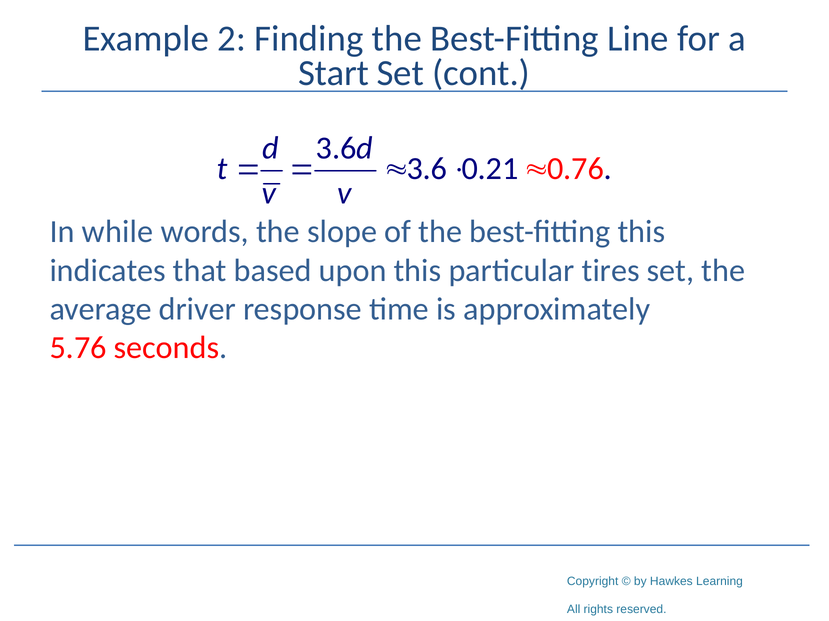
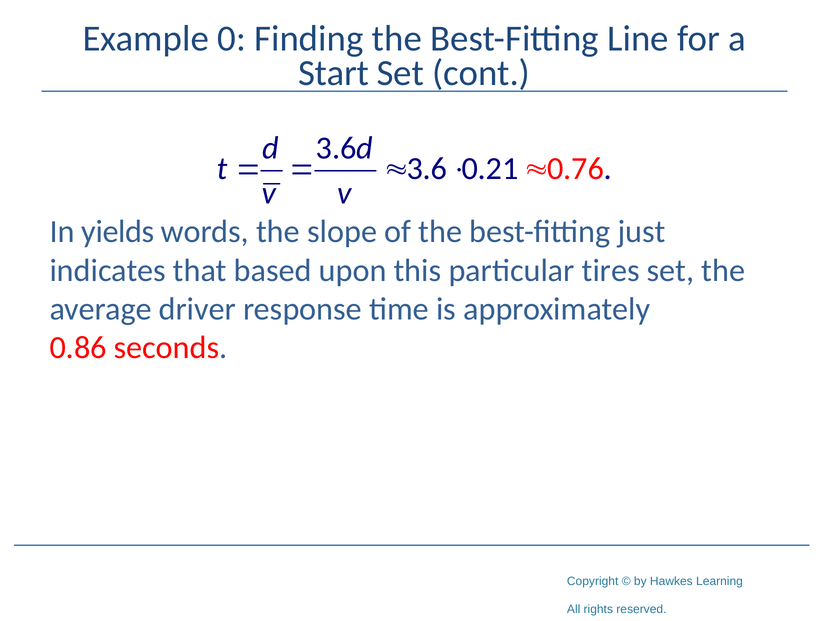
2: 2 -> 0 (232, 38)
while: while -> yields (118, 232)
best-fitting this: this -> just (642, 232)
5.76: 5.76 -> 0.86 (78, 348)
